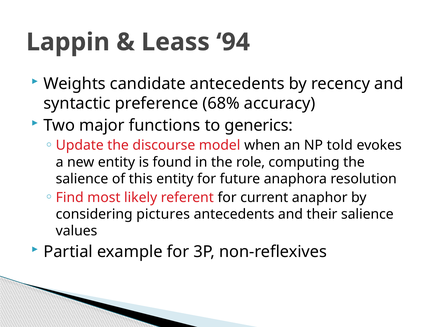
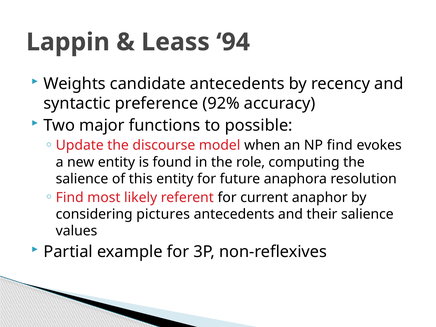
68%: 68% -> 92% (221, 103)
generics: generics -> possible (259, 125)
NP told: told -> find (340, 145)
